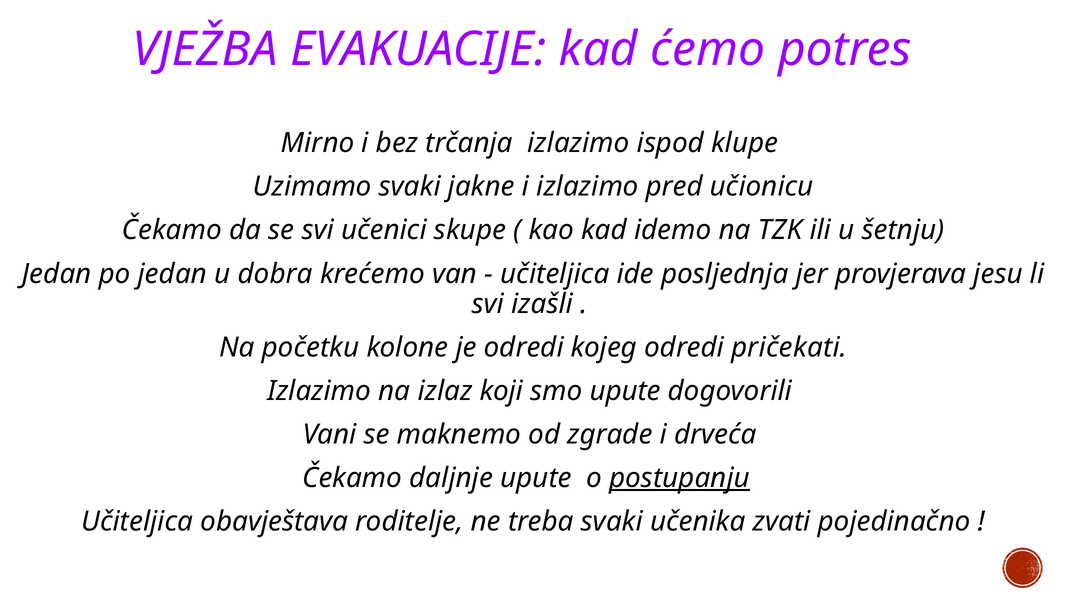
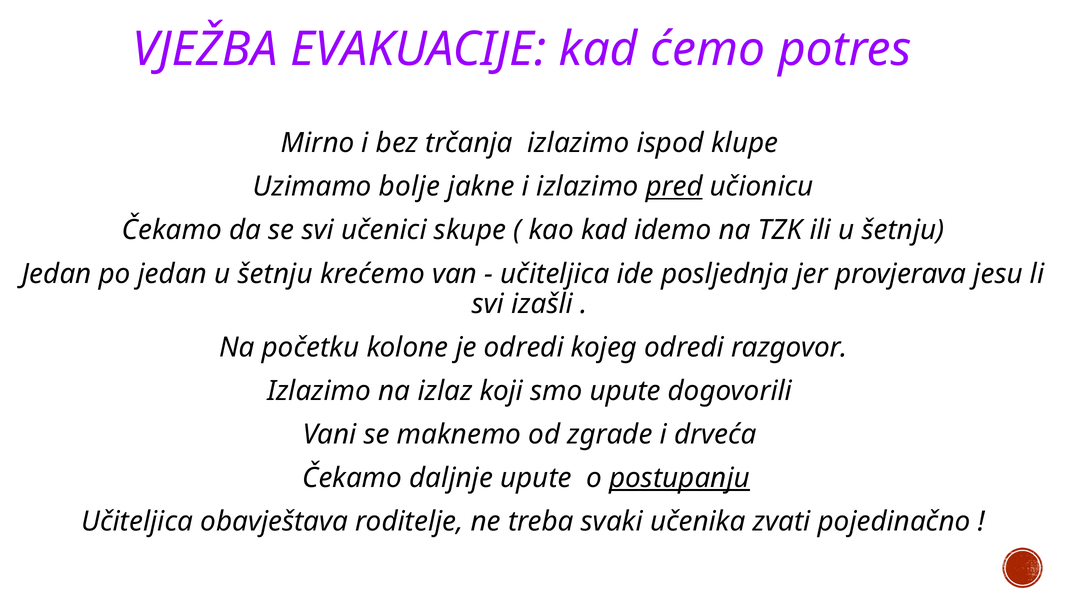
Uzimamo svaki: svaki -> bolje (410, 187)
pred underline: none -> present (674, 187)
jedan u dobra: dobra -> šetnju (275, 274)
pričekati: pričekati -> razgovor (789, 347)
